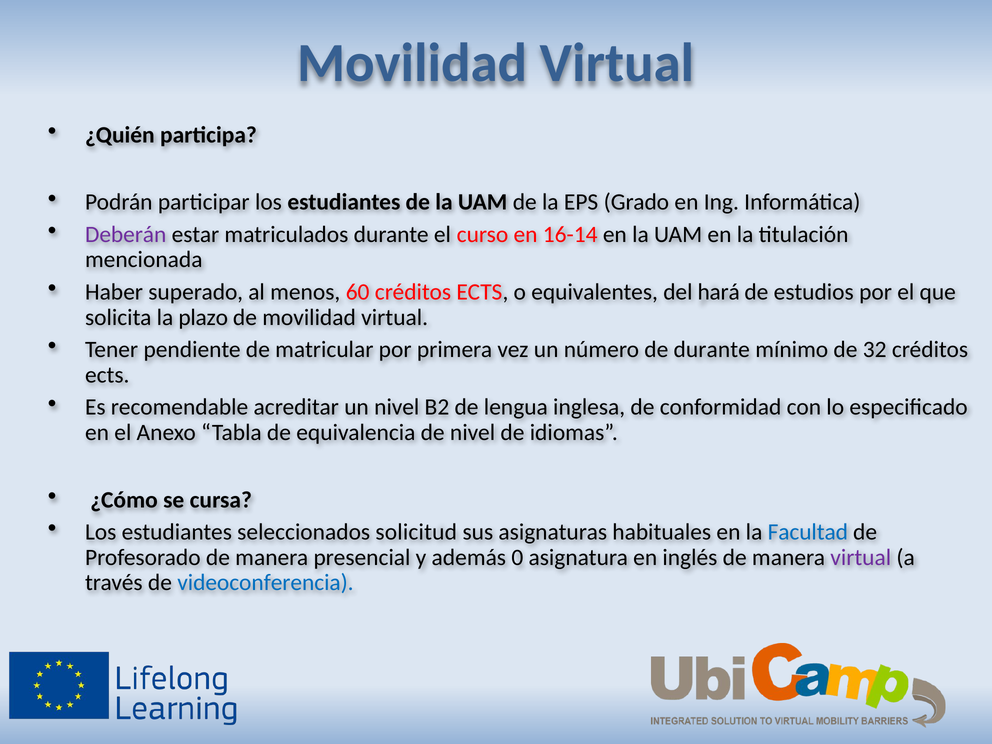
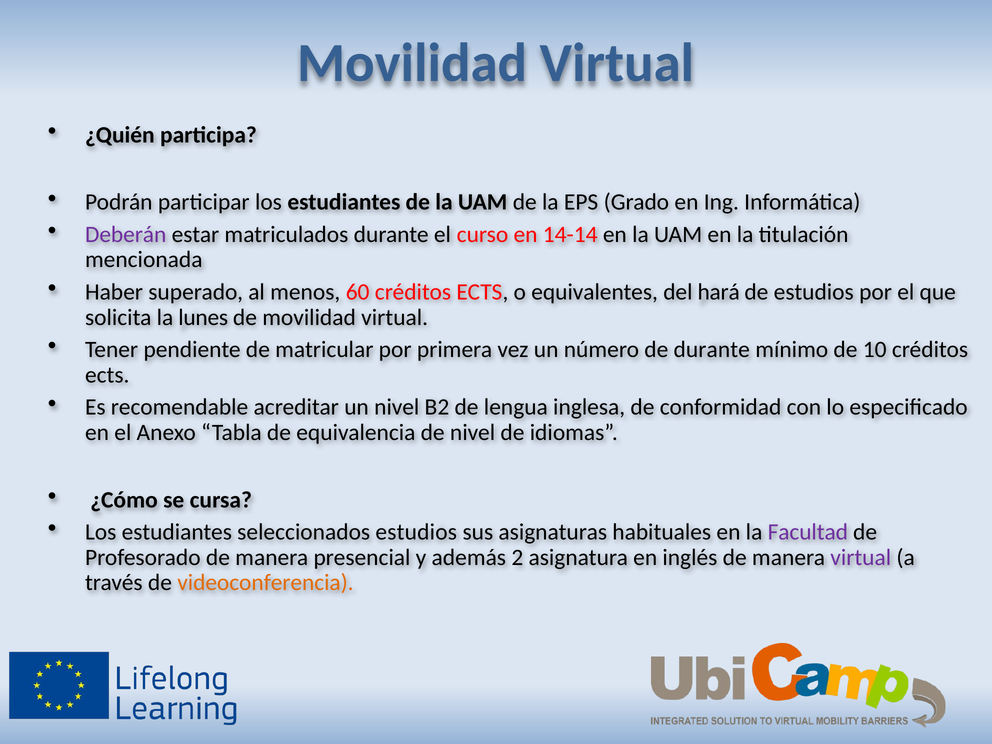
16-14: 16-14 -> 14-14 (570, 234)
plazo: plazo -> lunes (203, 317)
32: 32 -> 10 (875, 350)
seleccionados solicitud: solicitud -> estudios (416, 532)
Facultad colour: blue -> purple (808, 532)
0: 0 -> 2 (517, 557)
videoconferencia colour: blue -> orange (265, 583)
